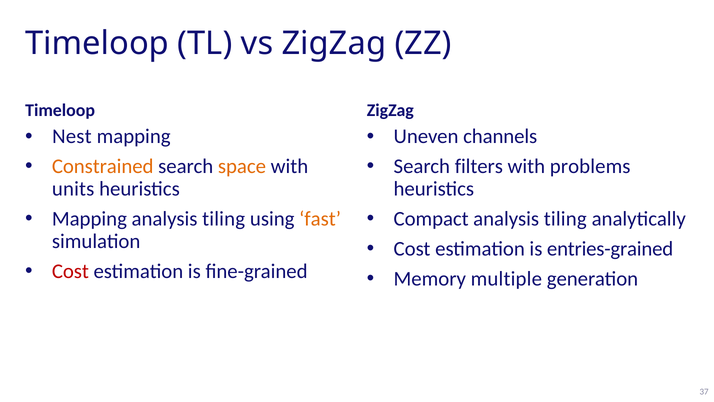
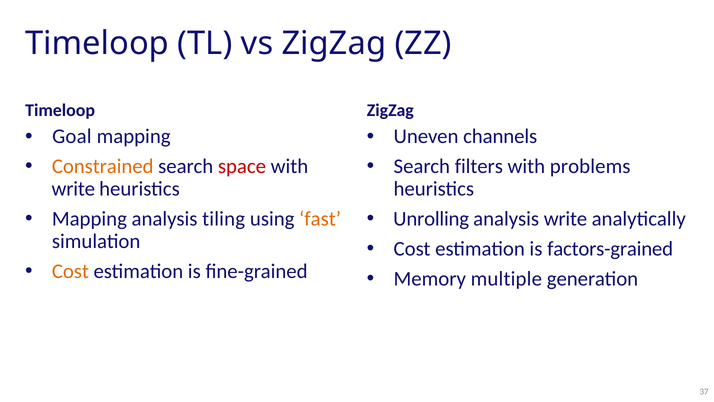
Nest: Nest -> Goal (72, 136)
space colour: orange -> red (242, 166)
units: units -> write (73, 189)
Compact: Compact -> Unrolling (431, 219)
tiling: tiling -> write (565, 219)
entries-grained: entries-grained -> factors-grained (610, 249)
Cost colour: red -> orange (70, 271)
